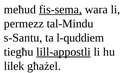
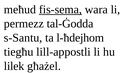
tal-Mindu: tal-Mindu -> tal-Ġodda (70, 24)
l-quddiem: l-quddiem -> l-ħdejhom (80, 38)
lill-appostli underline: present -> none (63, 52)
